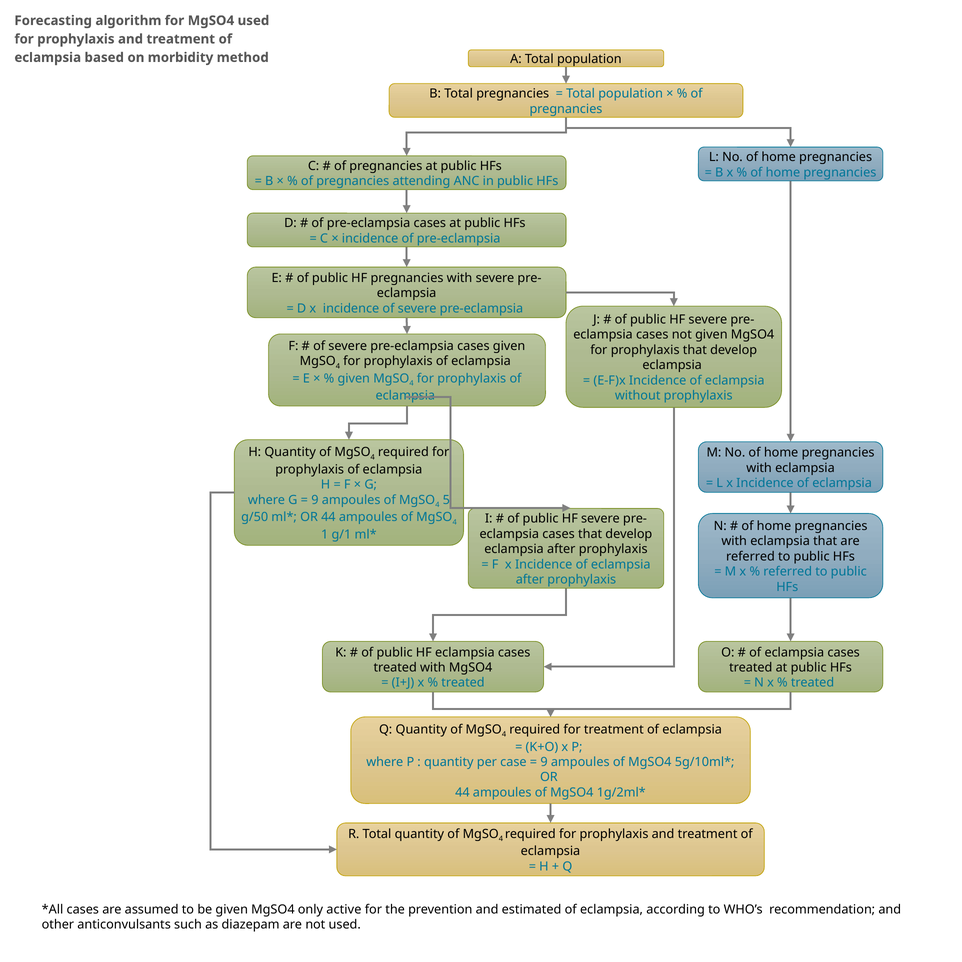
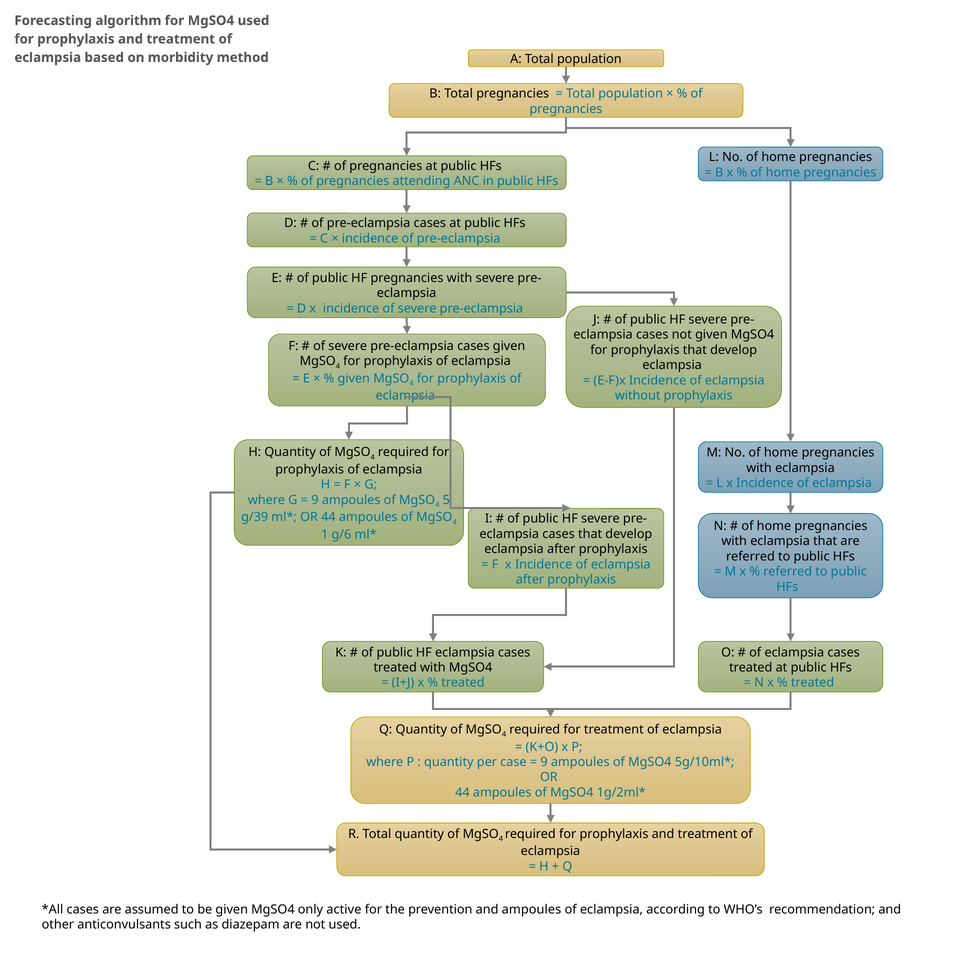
g/50: g/50 -> g/39 (255, 517)
g/1: g/1 -> g/6 (341, 534)
and estimated: estimated -> ampoules (531, 910)
